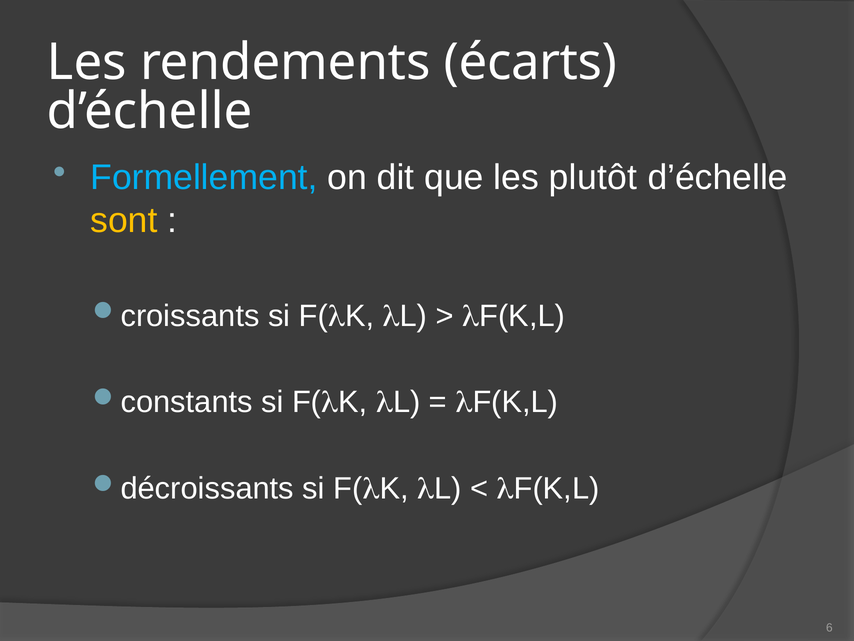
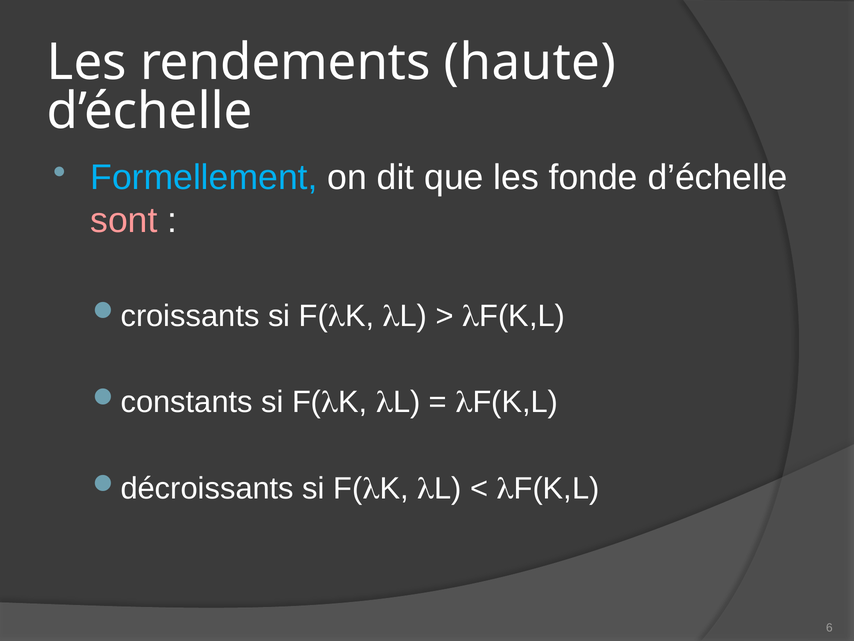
écarts: écarts -> haute (530, 62)
plutôt: plutôt -> fonde (593, 177)
sont colour: yellow -> pink (124, 220)
